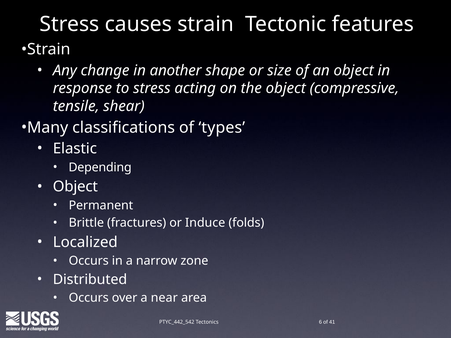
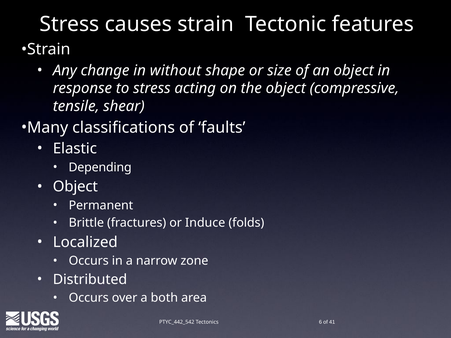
another: another -> without (176, 70)
types: types -> faults (222, 128)
near: near -> both (164, 298)
